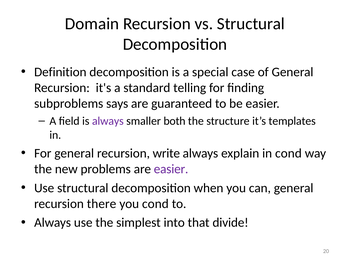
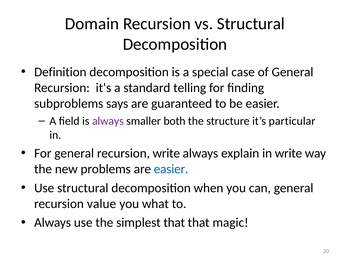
templates: templates -> particular (292, 121)
in cond: cond -> write (289, 153)
easier colour: purple -> blue (171, 169)
there: there -> value (102, 203)
you cond: cond -> what (155, 203)
simplest into: into -> that (174, 222)
divide: divide -> magic (230, 222)
